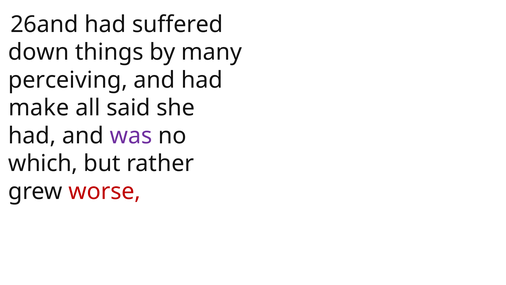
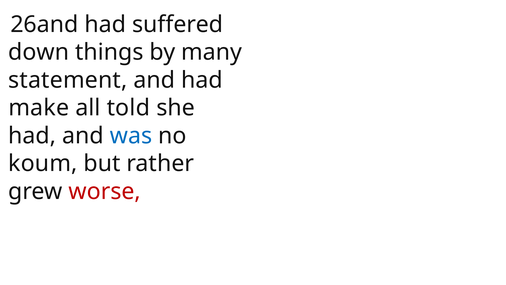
perceiving: perceiving -> statement (68, 80)
said: said -> told (128, 108)
was colour: purple -> blue (131, 136)
which: which -> koum (43, 163)
